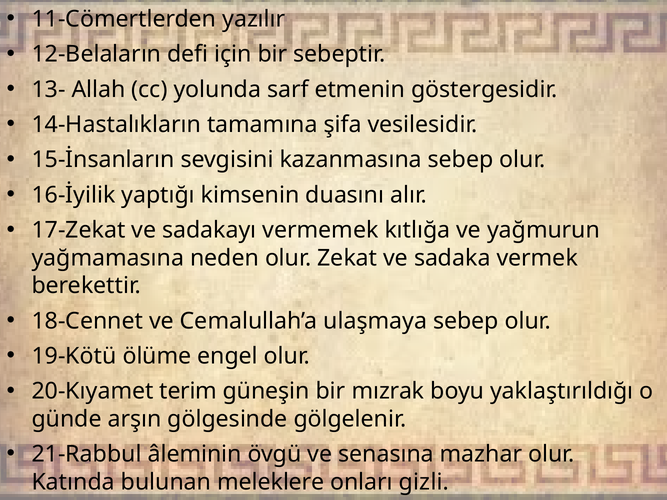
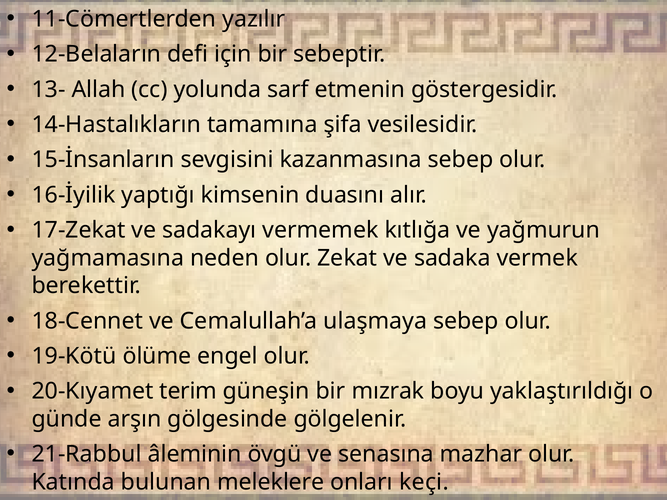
gizli: gizli -> keçi (424, 482)
